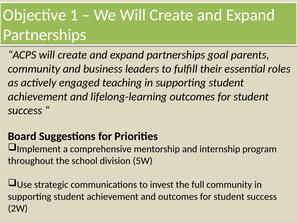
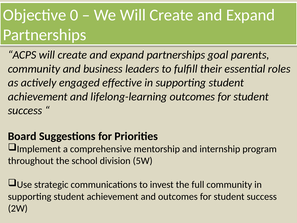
1: 1 -> 0 (74, 15)
teaching: teaching -> effective (122, 83)
